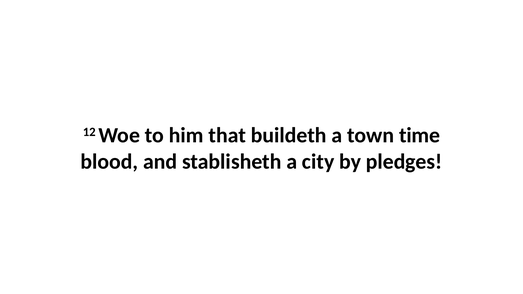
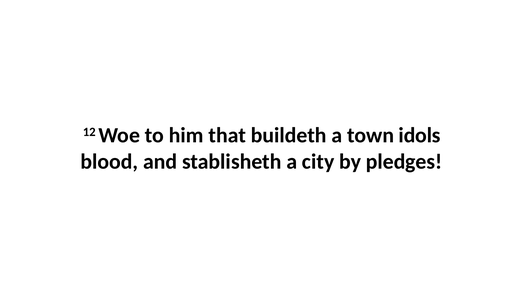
time: time -> idols (420, 136)
